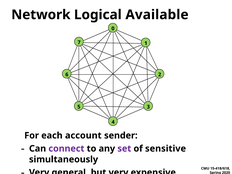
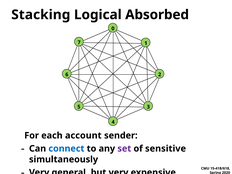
Network: Network -> Stacking (41, 15)
Available: Available -> Absorbed (157, 15)
connect colour: purple -> blue (66, 149)
